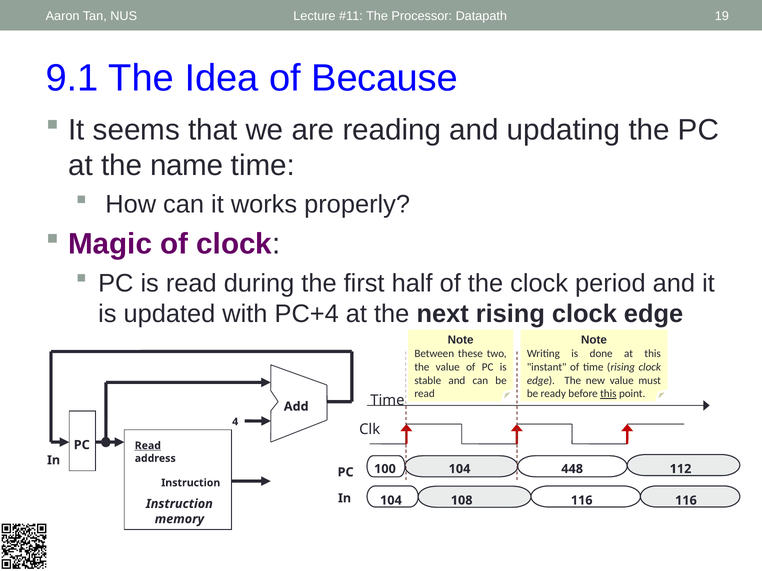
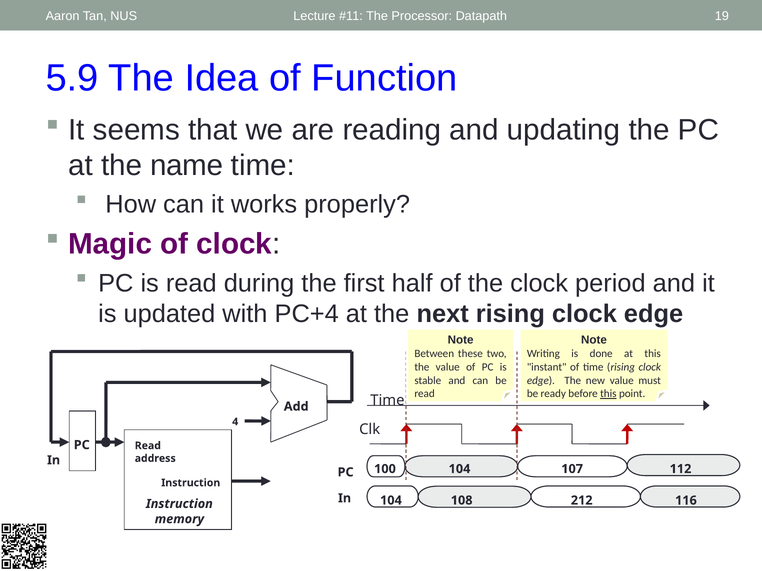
9.1: 9.1 -> 5.9 (72, 78)
Because: Because -> Function (384, 78)
Read underline: present -> none (148, 446)
448: 448 -> 107 (572, 469)
108 116: 116 -> 212 (582, 501)
